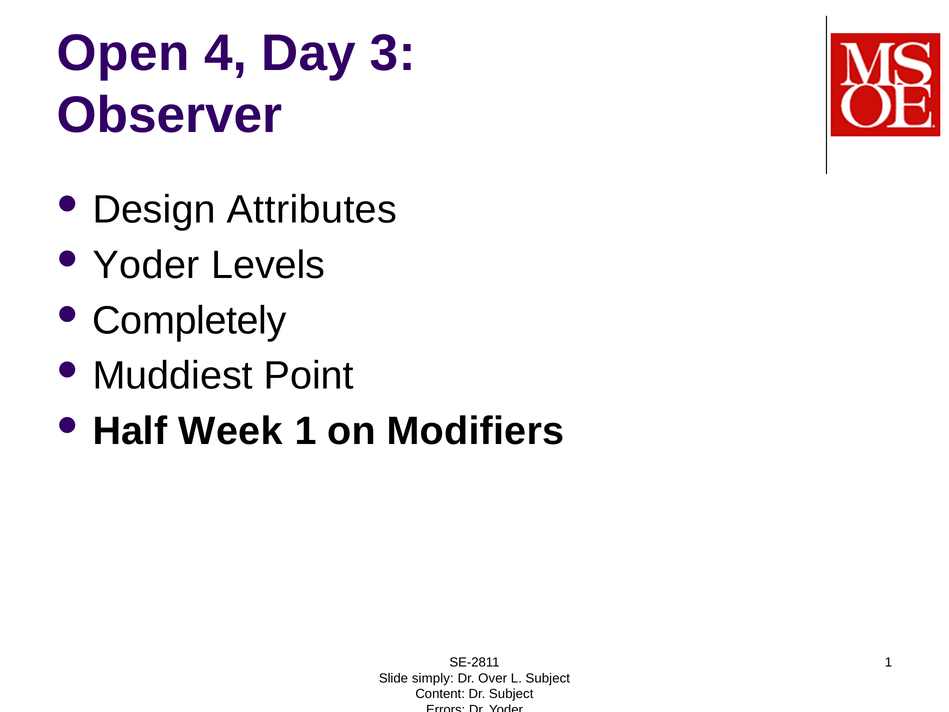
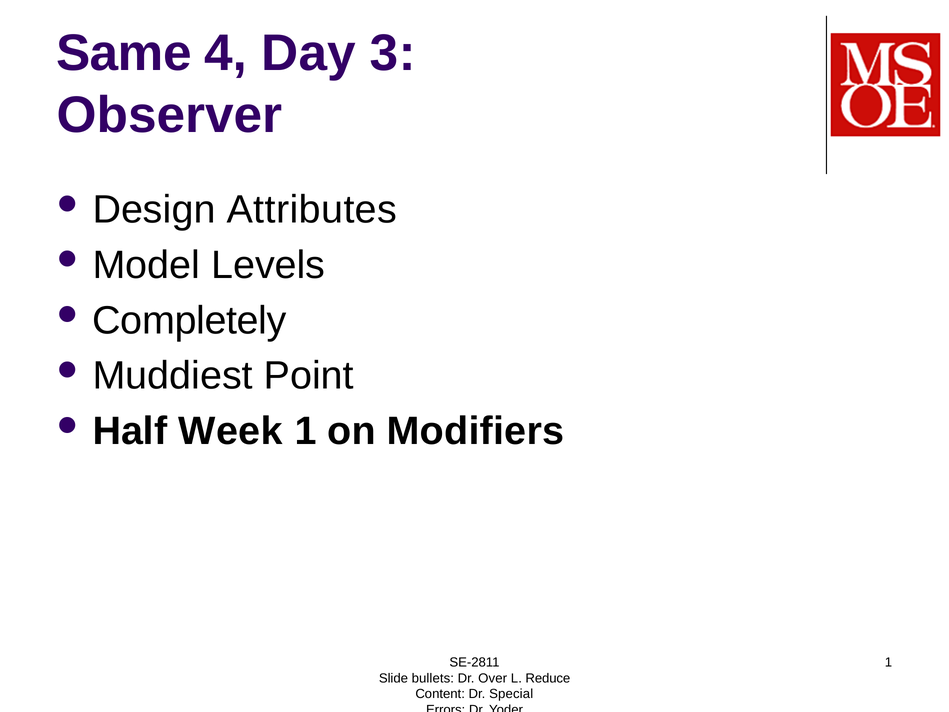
Open: Open -> Same (124, 53)
Yoder: Yoder -> Model (146, 265)
simply: simply -> bullets (433, 678)
L Subject: Subject -> Reduce (548, 678)
Dr Subject: Subject -> Special (511, 694)
